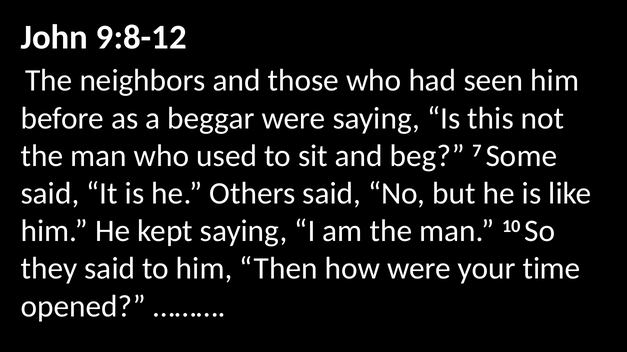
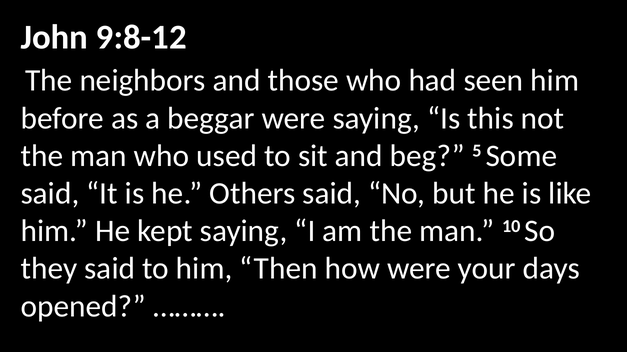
7: 7 -> 5 (477, 151)
time: time -> days (551, 269)
